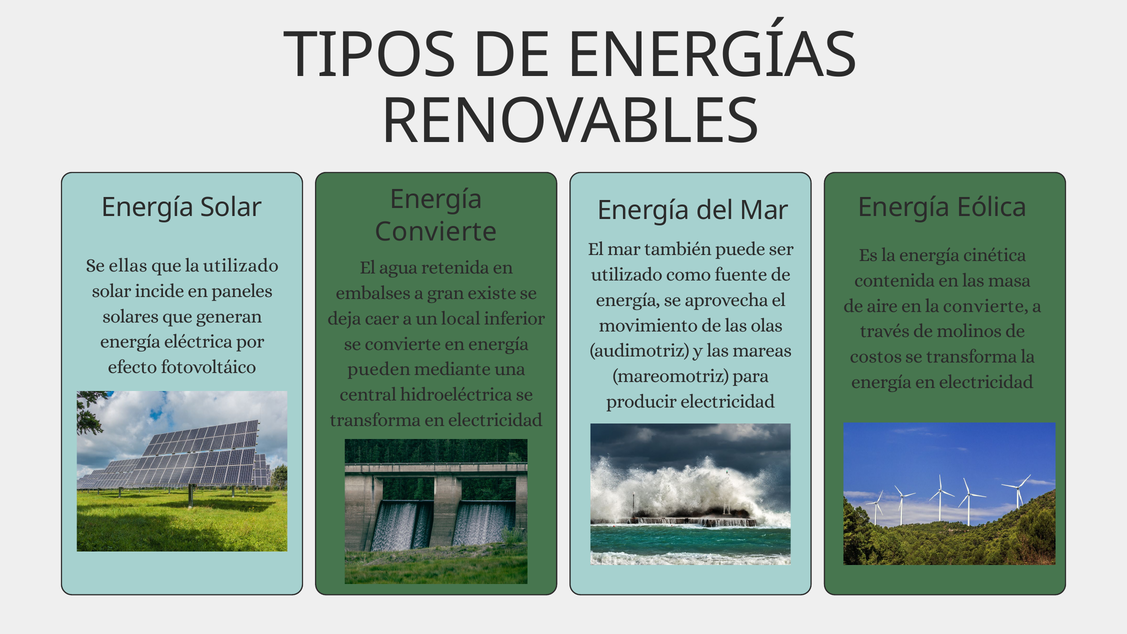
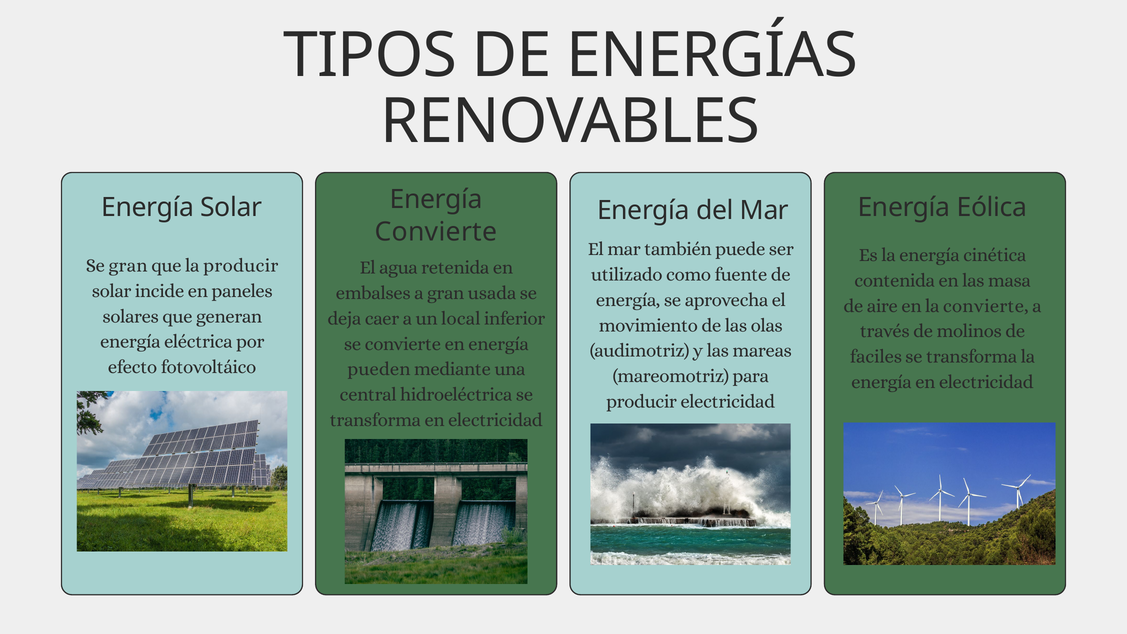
Se ellas: ellas -> gran (128, 266)
la utilizado: utilizado -> producir (241, 266)
existe: existe -> usada (492, 293)
costos: costos -> faciles (876, 357)
